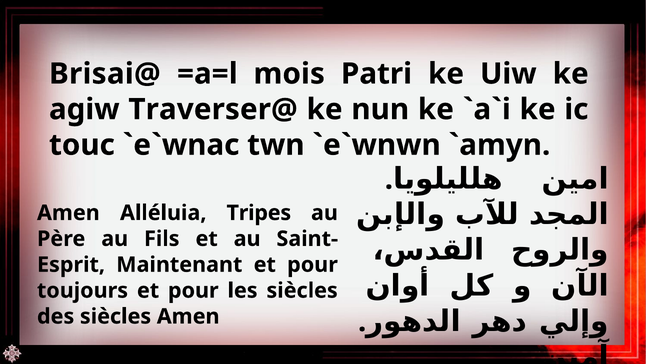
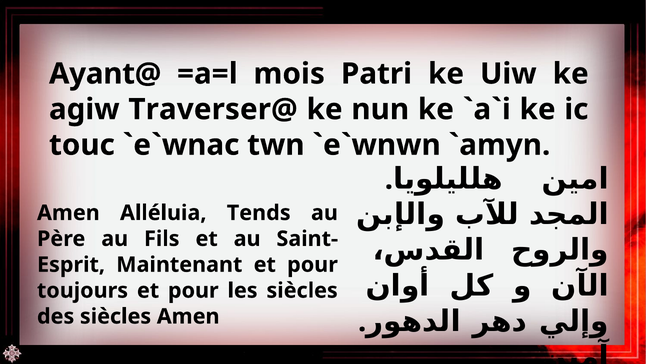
Brisai@: Brisai@ -> Ayant@ (105, 74)
Tripes: Tripes -> Tends (259, 213)
